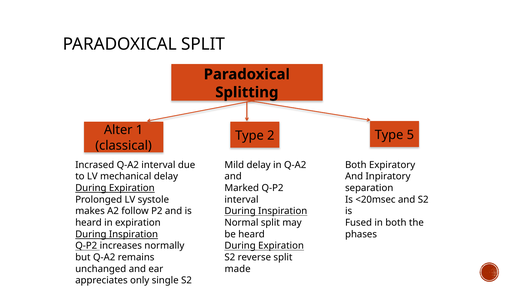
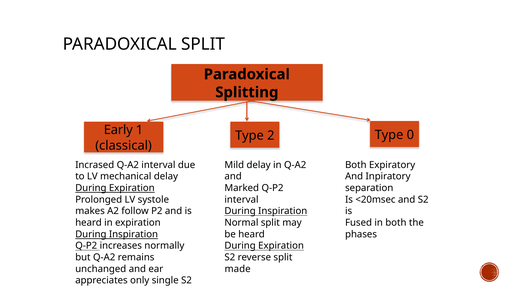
Alter: Alter -> Early (118, 130)
5: 5 -> 0 (410, 135)
